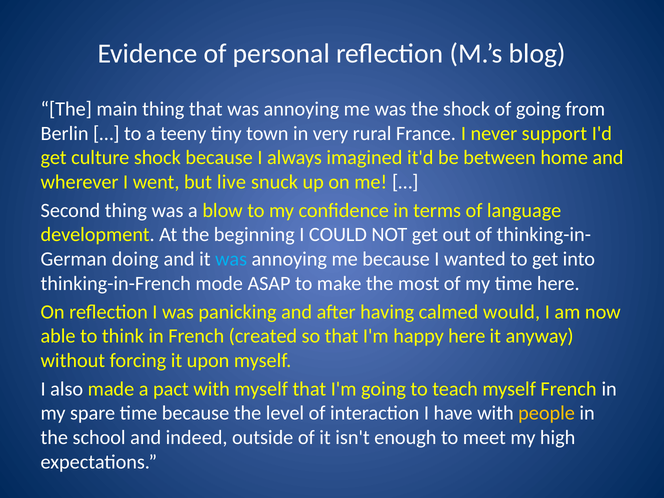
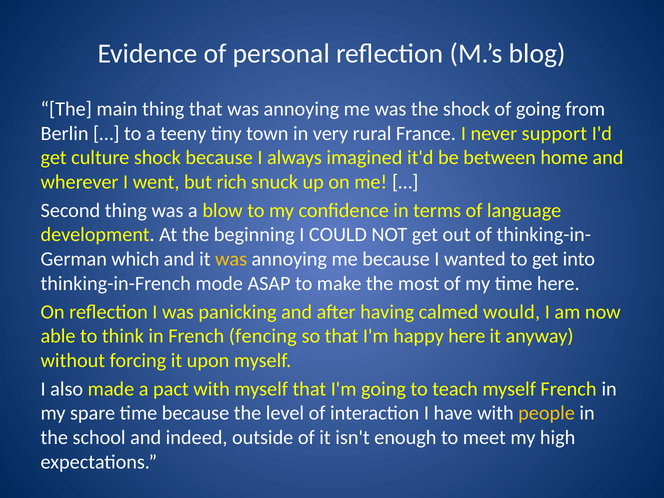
live: live -> rich (232, 182)
doing: doing -> which (135, 259)
was colour: light blue -> yellow (231, 259)
created: created -> fencing (263, 336)
